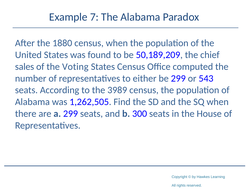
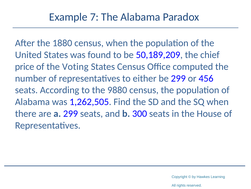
sales: sales -> price (25, 66)
543: 543 -> 456 (206, 78)
3989: 3989 -> 9880 (117, 90)
